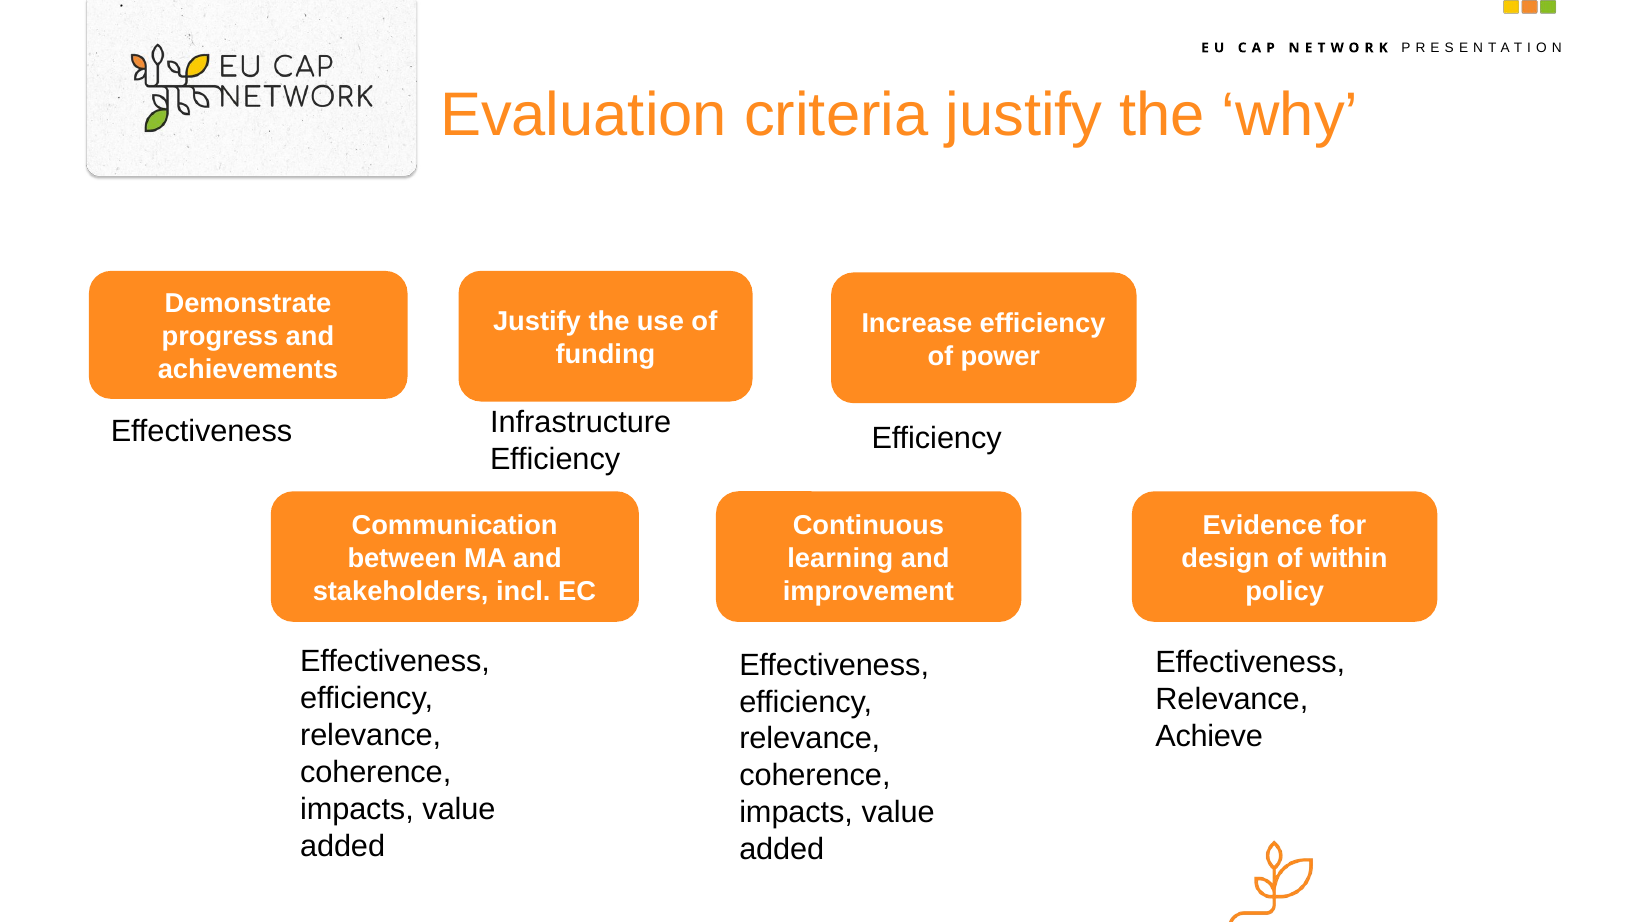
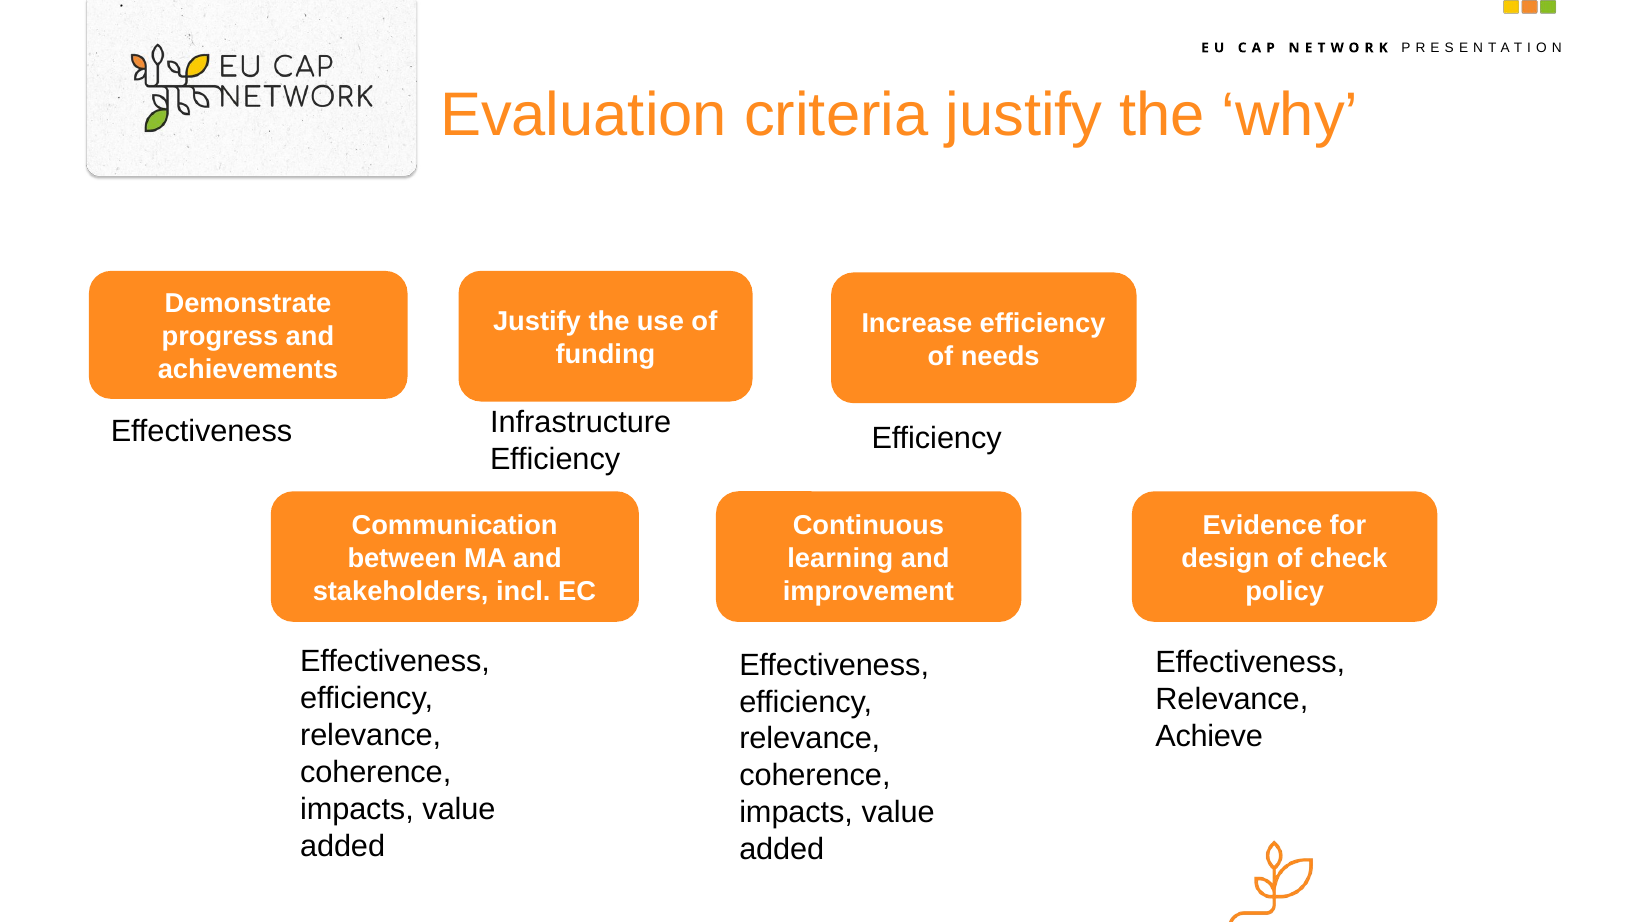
power: power -> needs (1000, 356)
within: within -> check (1349, 558)
